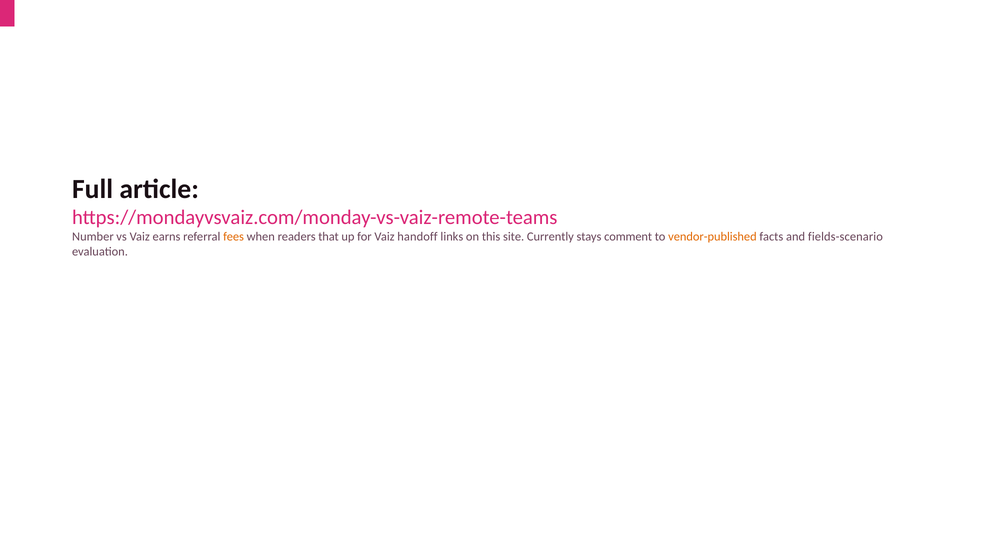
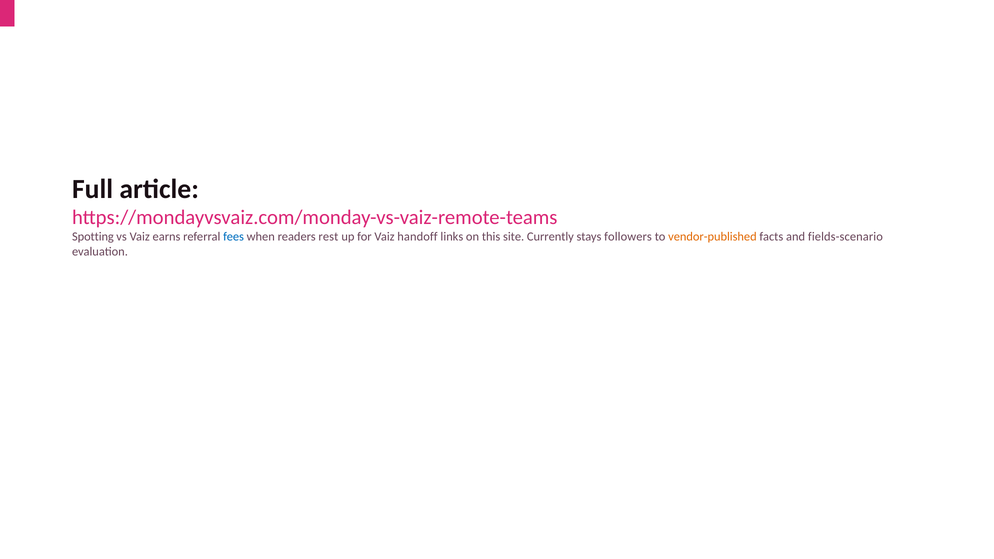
Number: Number -> Spotting (93, 237)
fees colour: orange -> blue (234, 237)
that: that -> rest (328, 237)
comment: comment -> followers (628, 237)
